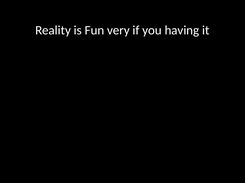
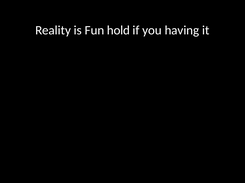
very: very -> hold (118, 30)
